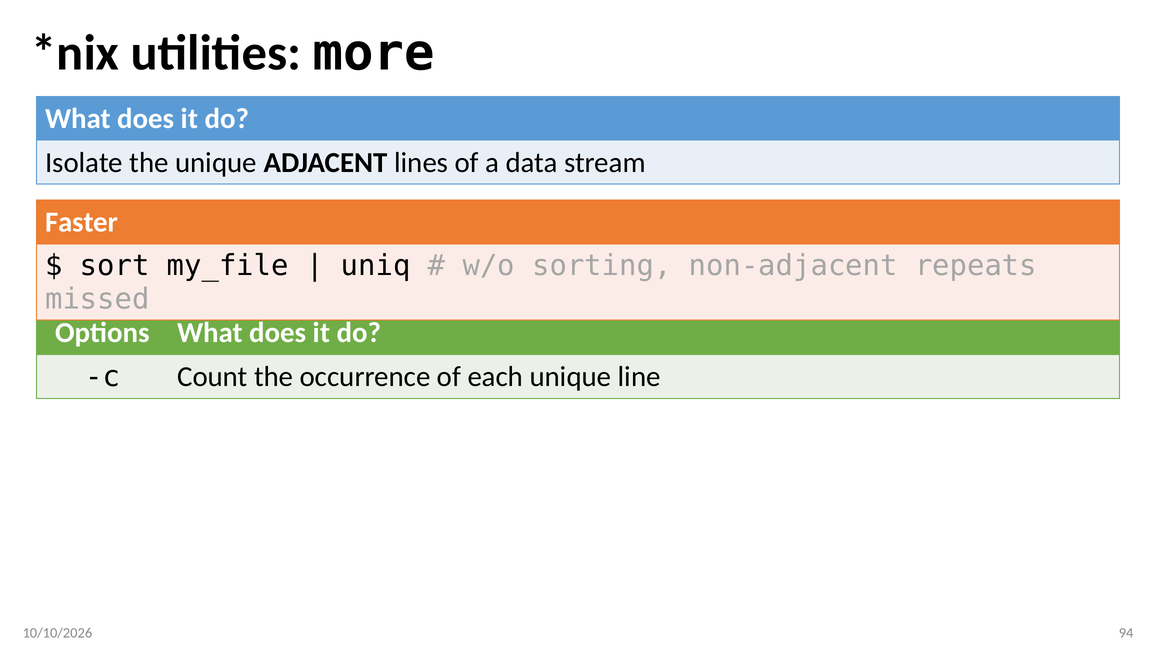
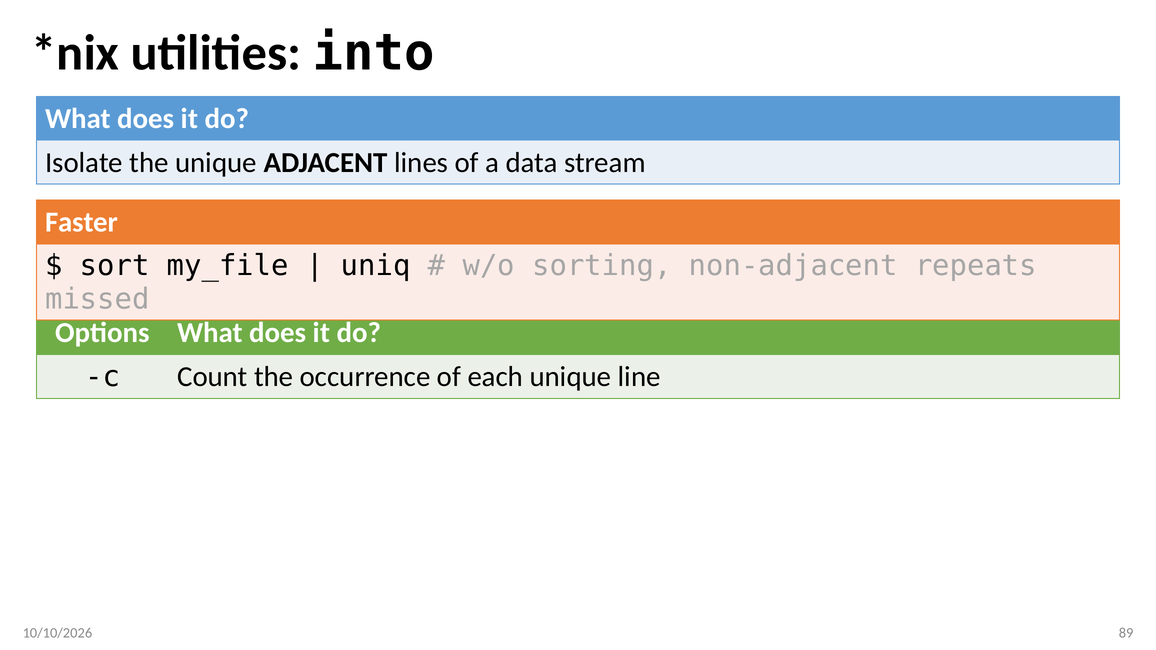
more: more -> into (374, 53)
94: 94 -> 89 (1126, 633)
